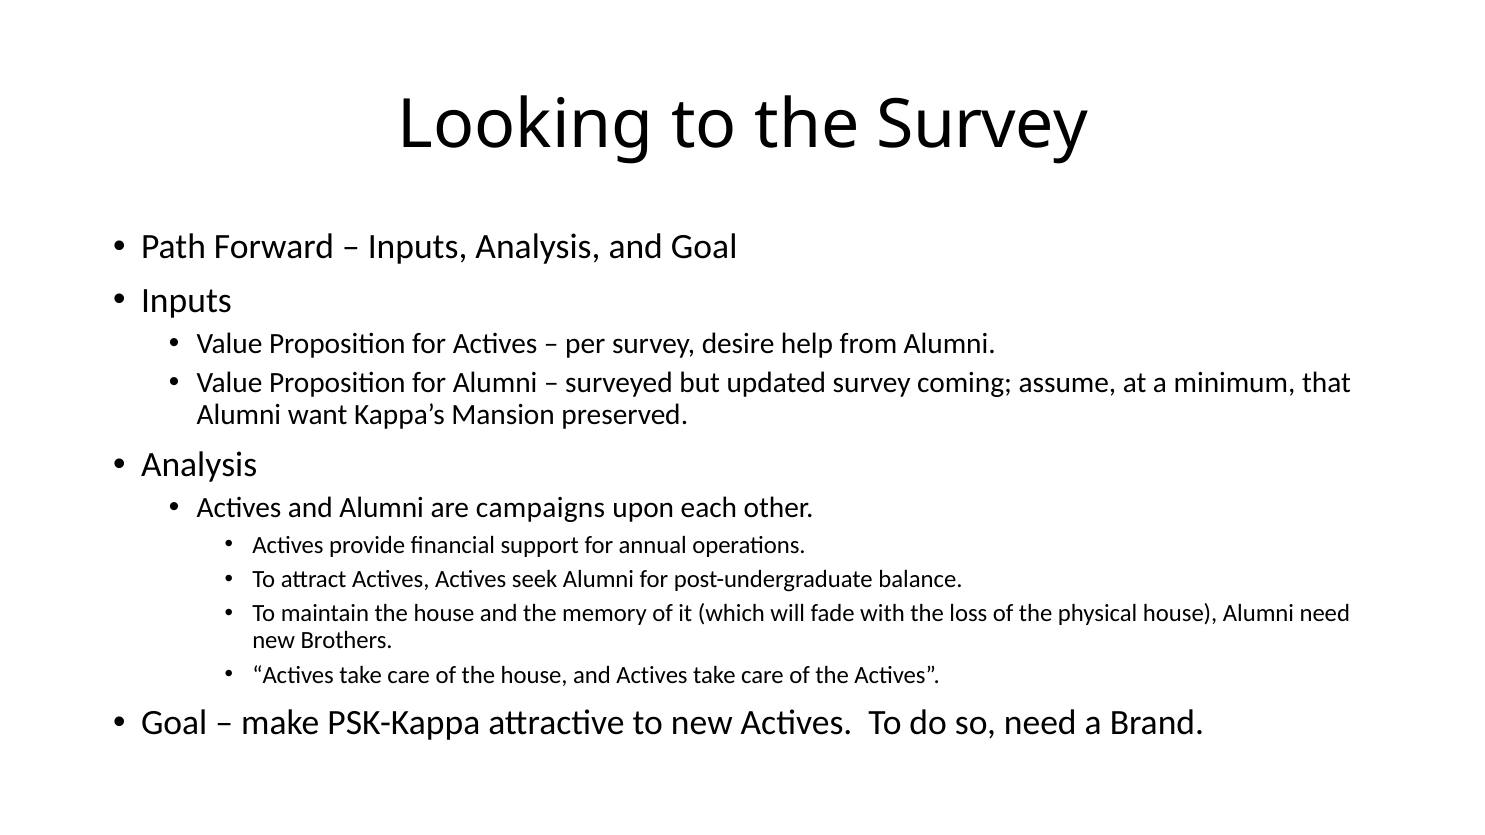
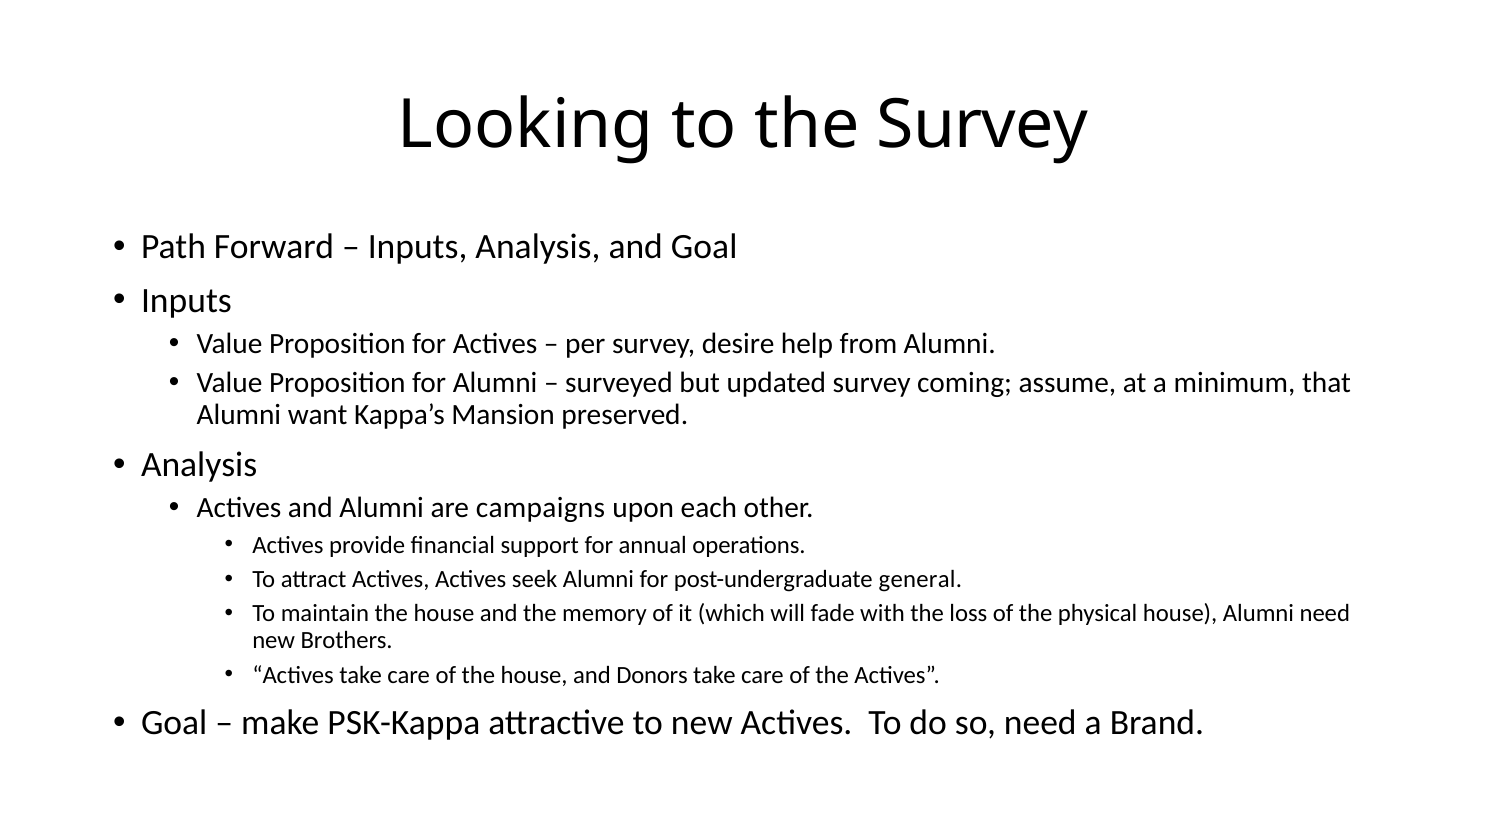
balance: balance -> general (920, 580)
and Actives: Actives -> Donors (652, 675)
